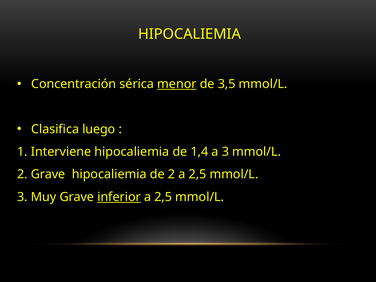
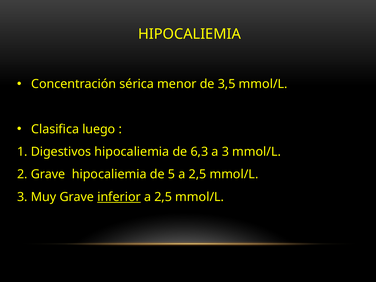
menor underline: present -> none (177, 84)
Interviene: Interviene -> Digestivos (61, 152)
1,4: 1,4 -> 6,3 (199, 152)
de 2: 2 -> 5 (171, 174)
